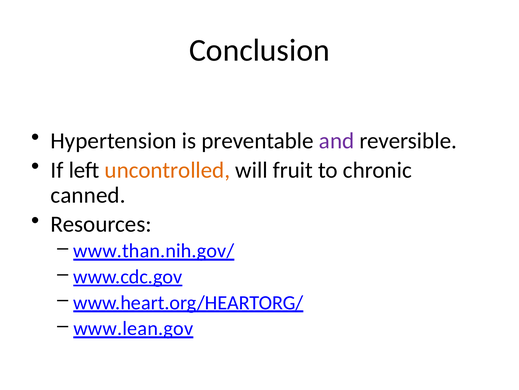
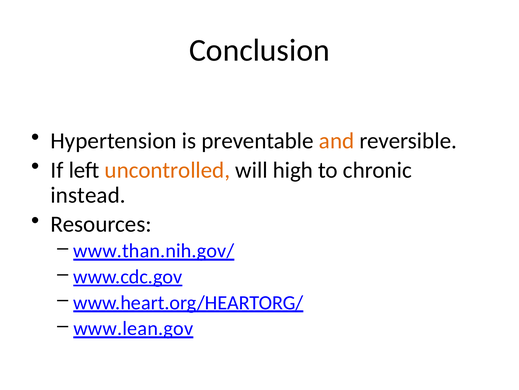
and colour: purple -> orange (337, 141)
fruit: fruit -> high (293, 170)
canned: canned -> instead (88, 195)
